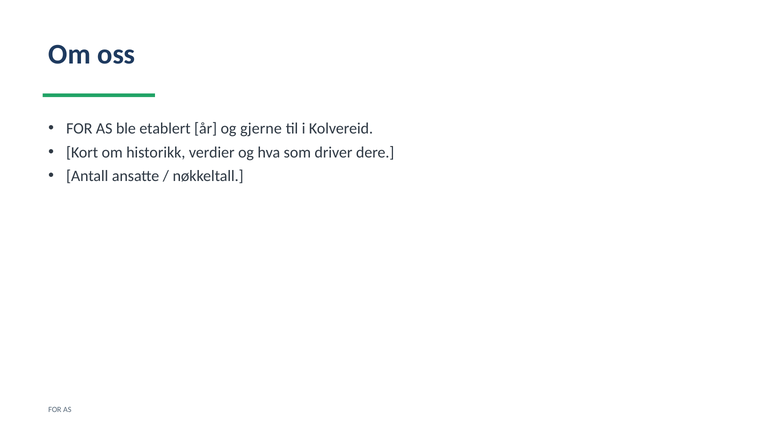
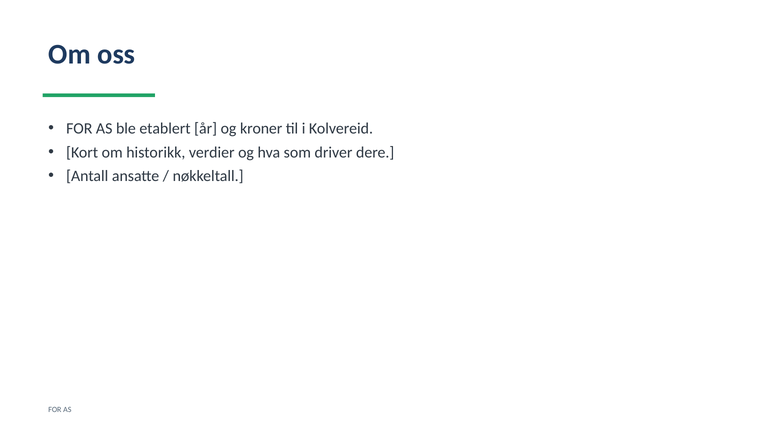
gjerne: gjerne -> kroner (261, 129)
